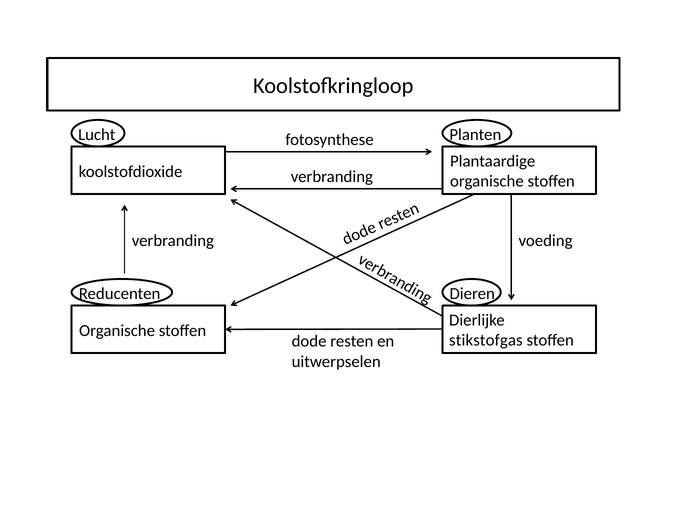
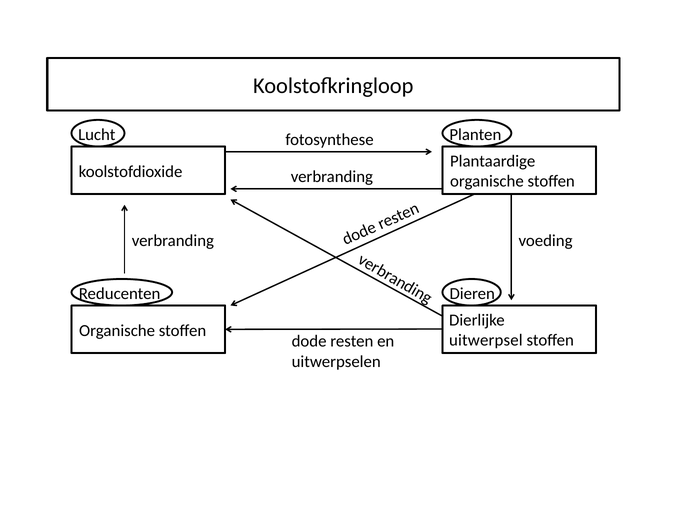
stikstofgas: stikstofgas -> uitwerpsel (486, 340)
